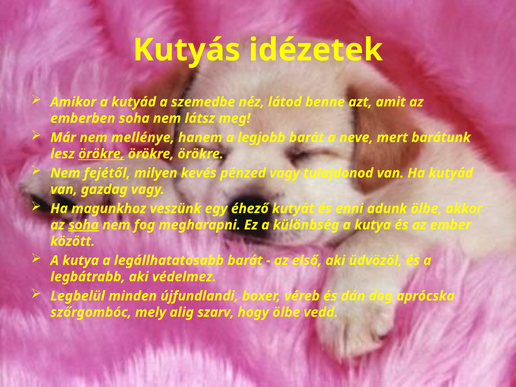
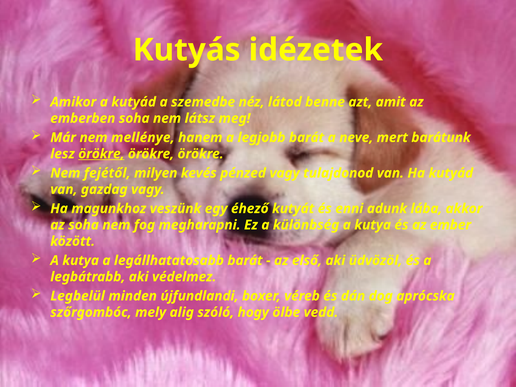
adunk ölbe: ölbe -> lába (426, 209)
soha underline: present -> none (84, 225)
szarv: szarv -> szóló (216, 312)
